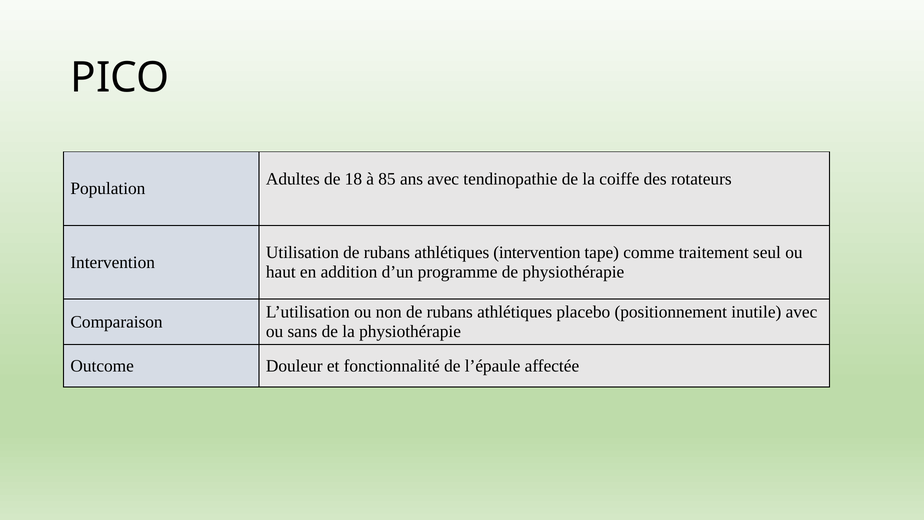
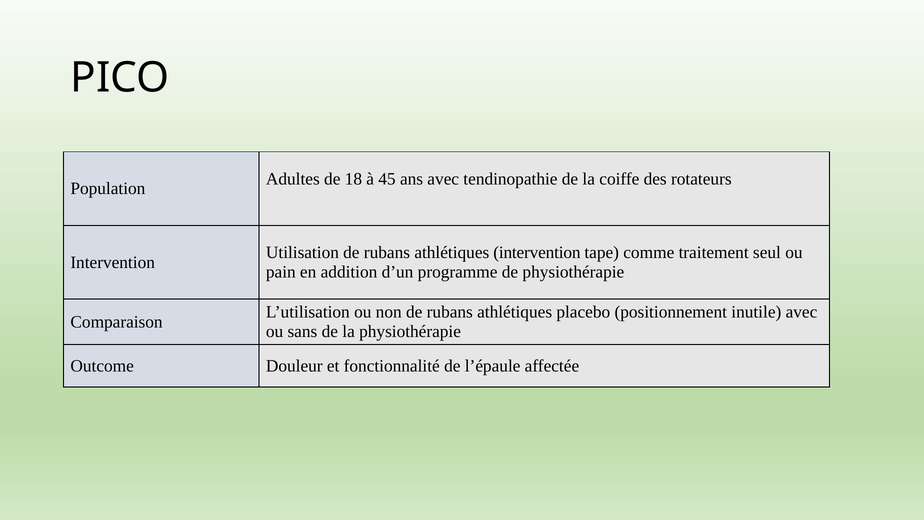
85: 85 -> 45 (387, 179)
haut: haut -> pain (281, 272)
